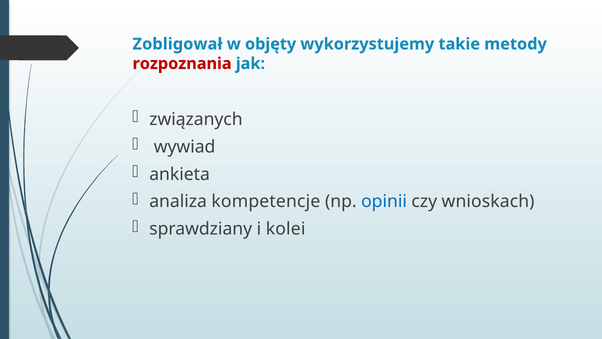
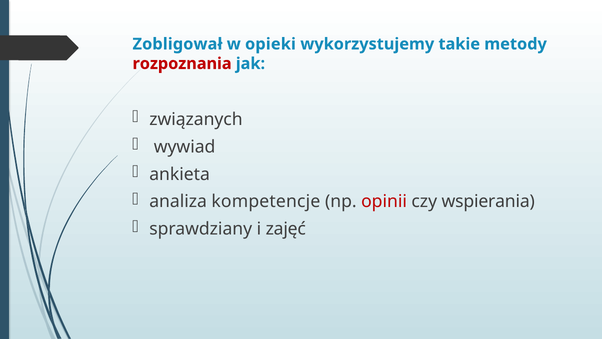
objęty: objęty -> opieki (270, 44)
opinii colour: blue -> red (384, 201)
wnioskach: wnioskach -> wspierania (488, 201)
kolei: kolei -> zajęć (286, 229)
